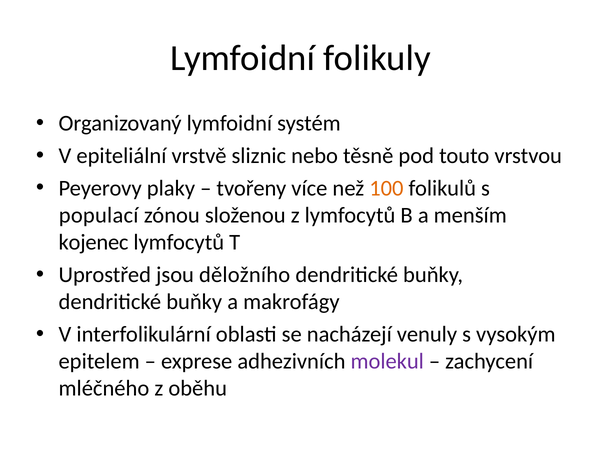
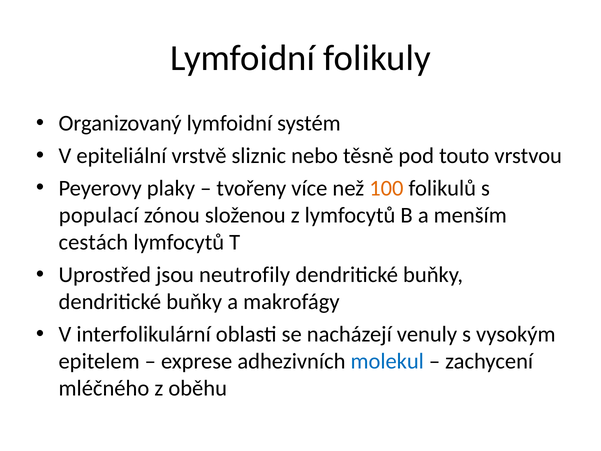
kojenec: kojenec -> cestách (93, 242)
děložního: děložního -> neutrofily (245, 275)
molekul colour: purple -> blue (387, 361)
